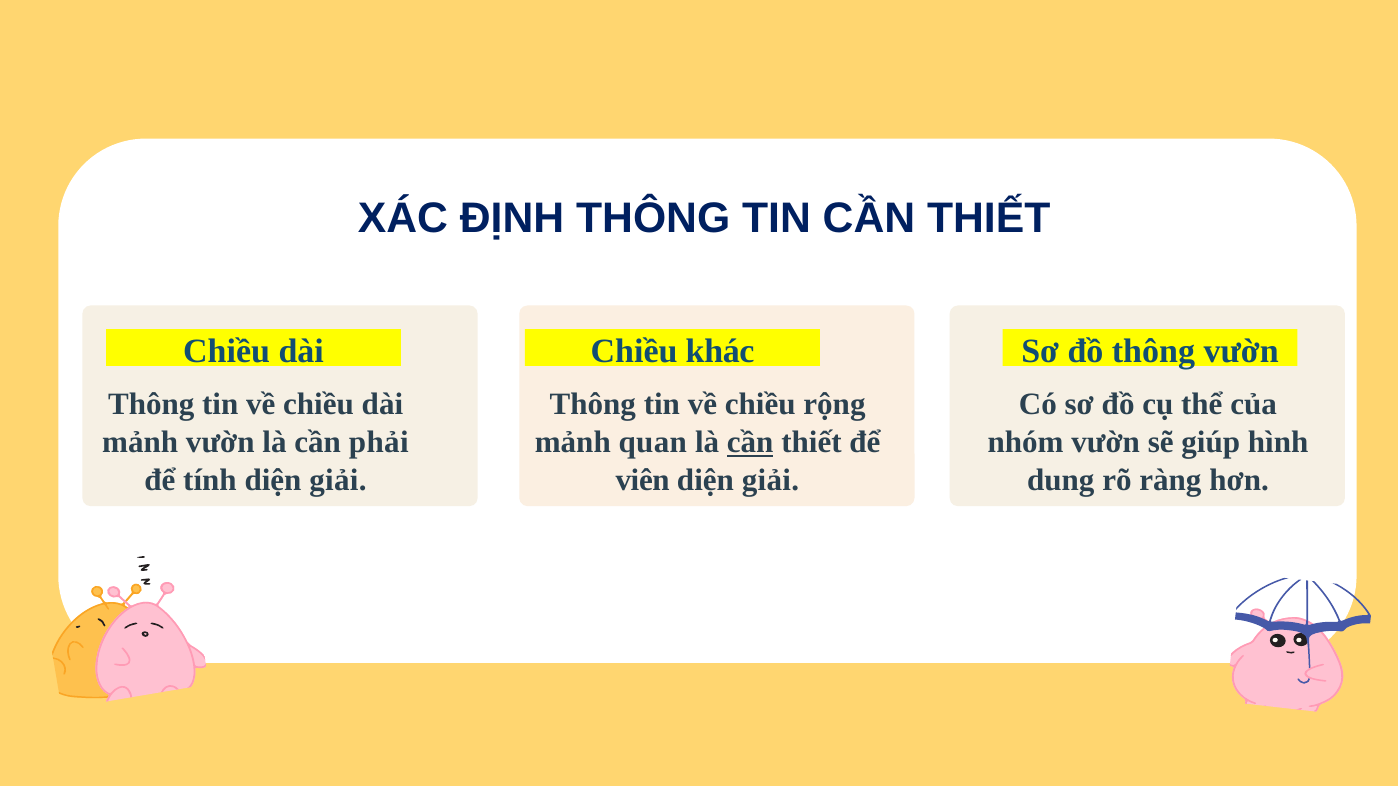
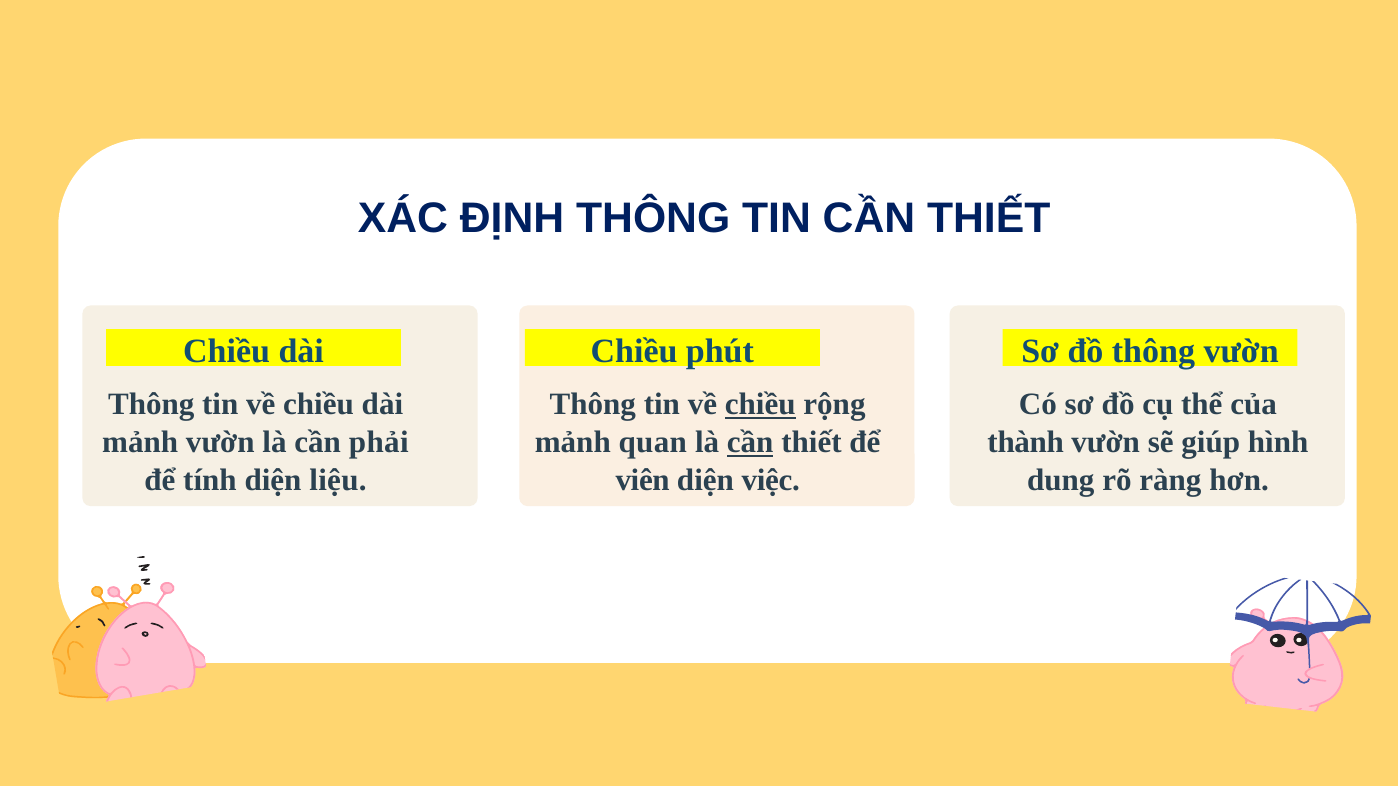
khác: khác -> phút (720, 352)
chiều underline: none -> present (760, 405)
nhóm: nhóm -> thành (1026, 443)
tính diện giải: giải -> liệu (338, 480)
giải: giải -> việc (771, 480)
